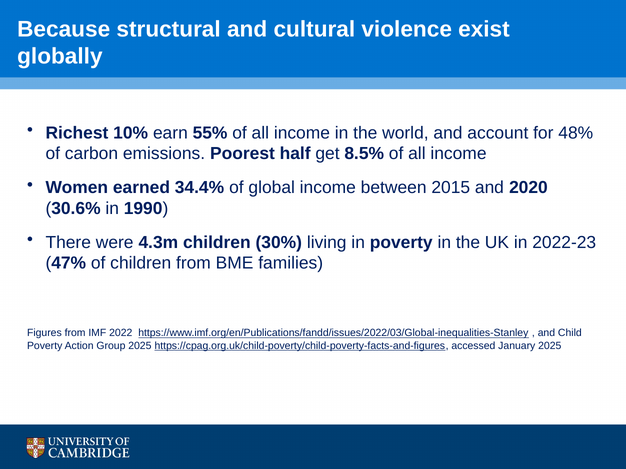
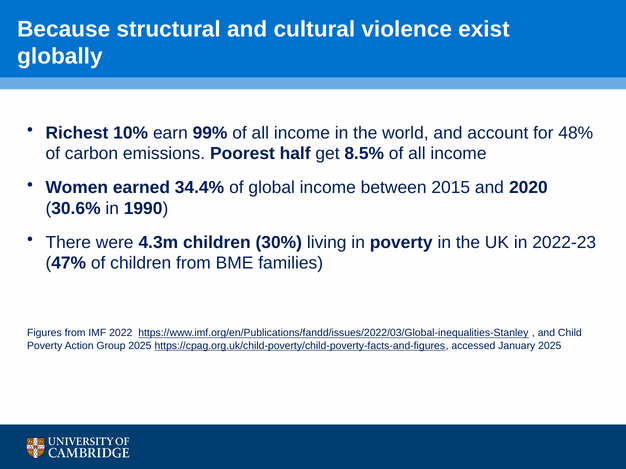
55%: 55% -> 99% (210, 133)
